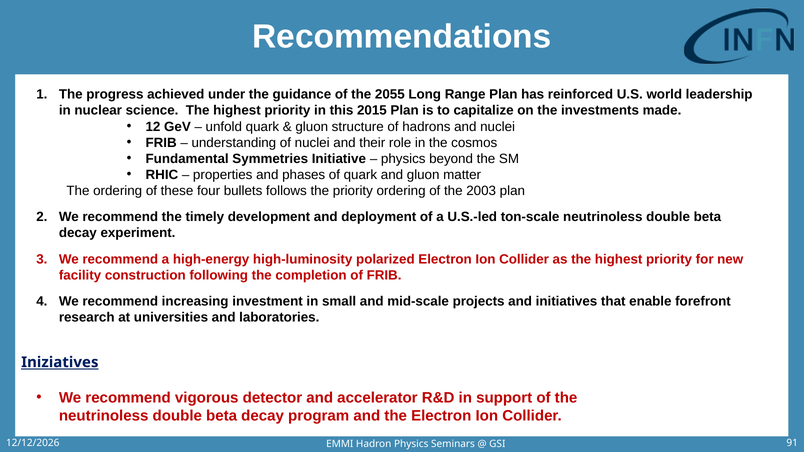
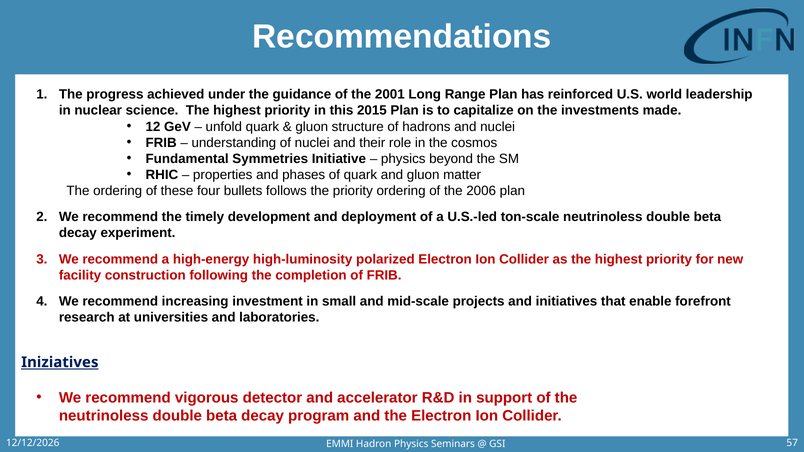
2055: 2055 -> 2001 (390, 95)
2003: 2003 -> 2006 (481, 191)
91: 91 -> 57 (792, 443)
